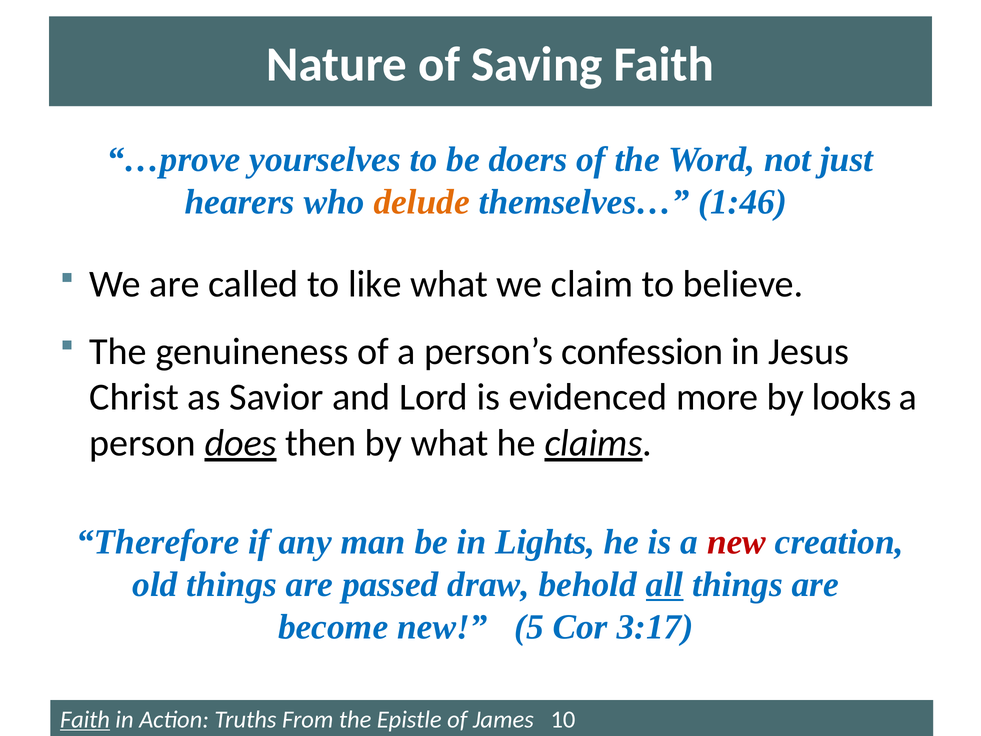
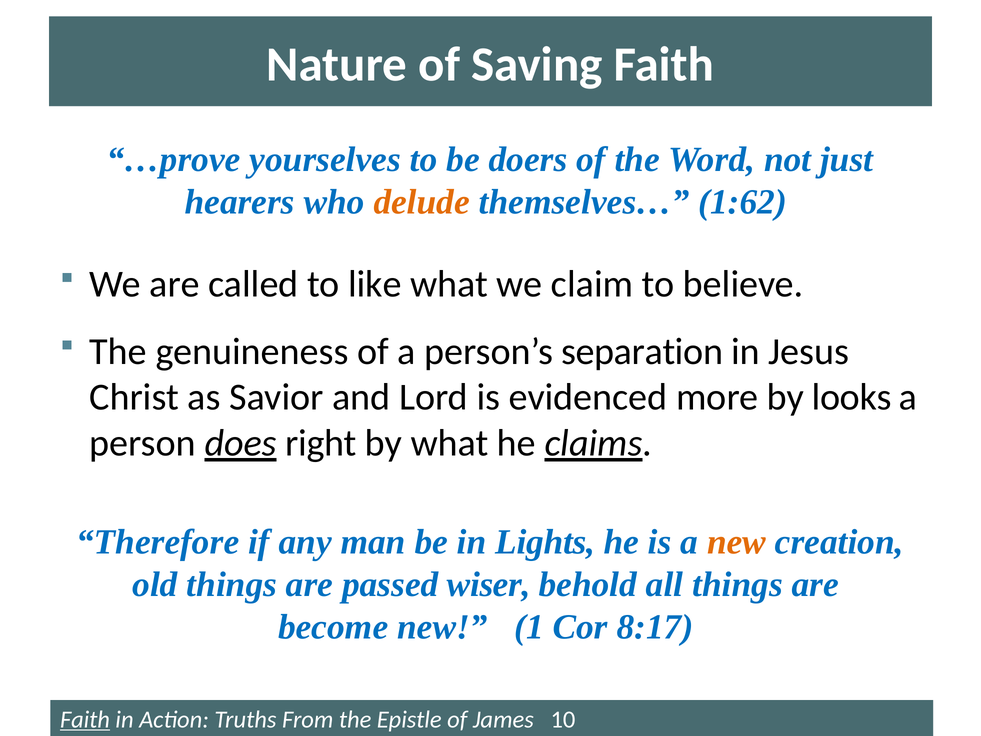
1:46: 1:46 -> 1:62 (743, 202)
confession: confession -> separation (642, 351)
then: then -> right (321, 443)
new colour: red -> orange (737, 542)
draw: draw -> wiser (489, 584)
all underline: present -> none (665, 584)
5: 5 -> 1 (529, 627)
3:17: 3:17 -> 8:17 (655, 627)
